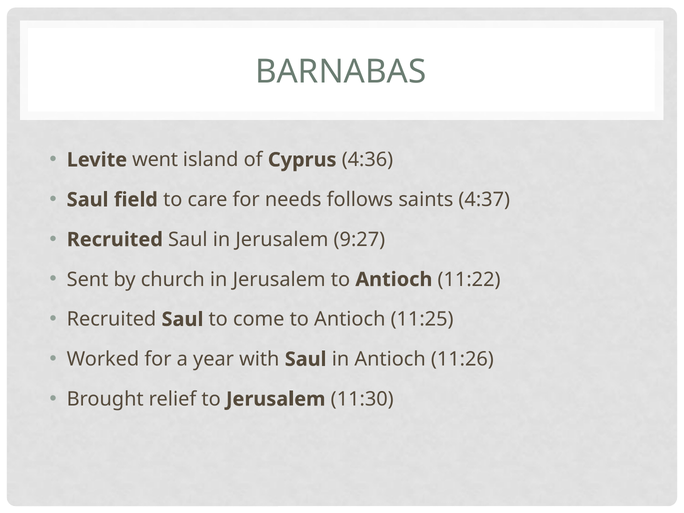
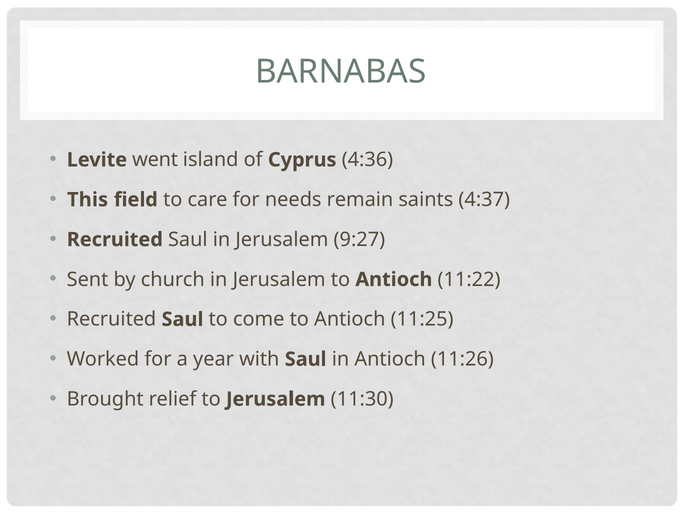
Saul: Saul -> This (88, 200)
follows: follows -> remain (360, 200)
